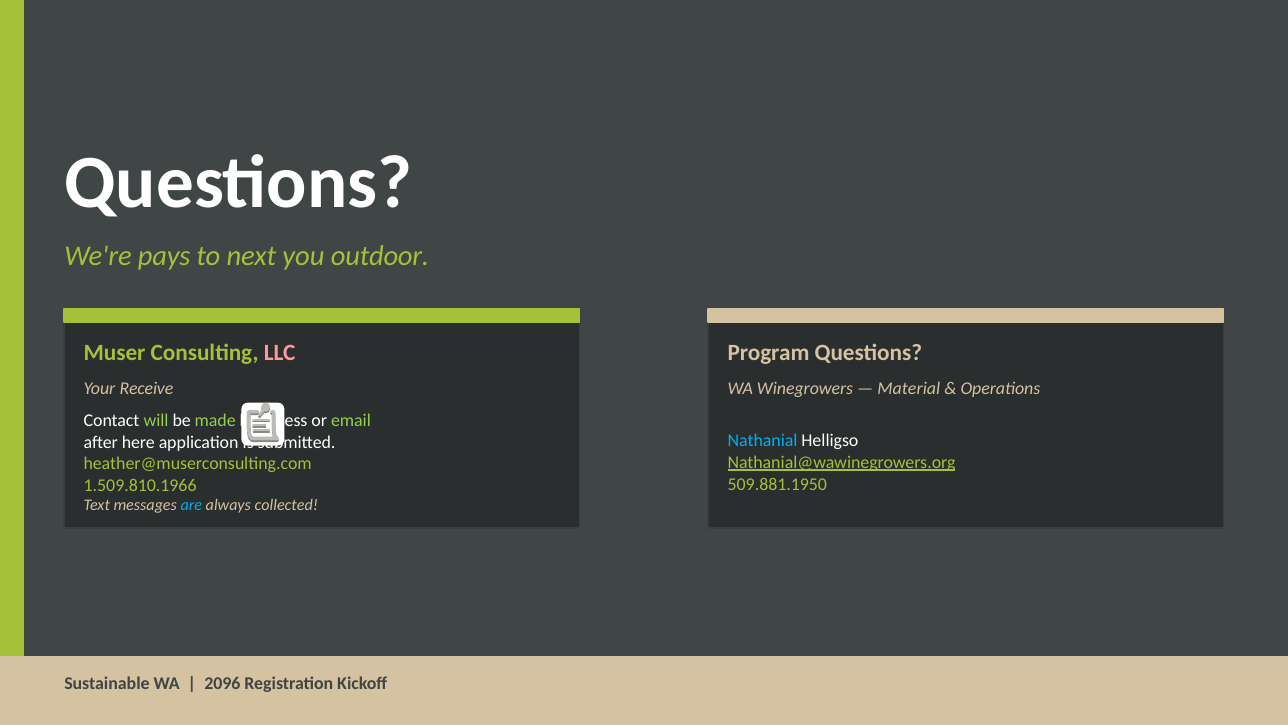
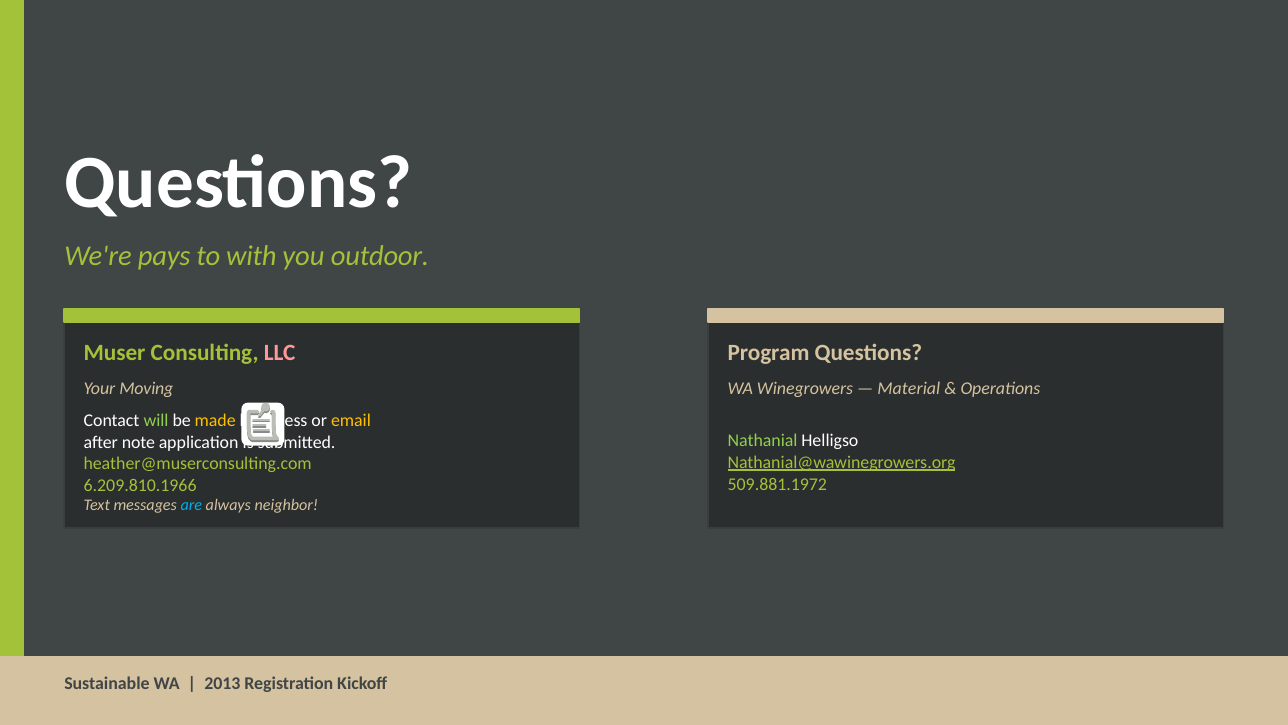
next: next -> with (251, 256)
Receive: Receive -> Moving (146, 388)
made colour: light green -> yellow (215, 420)
email colour: light green -> yellow (351, 420)
Nathanial colour: light blue -> light green (763, 441)
here: here -> note (138, 442)
509.881.1950: 509.881.1950 -> 509.881.1972 (777, 484)
1.509.810.1966: 1.509.810.1966 -> 6.209.810.1966 (140, 485)
collected: collected -> neighbor (286, 505)
2096: 2096 -> 2013 (222, 683)
